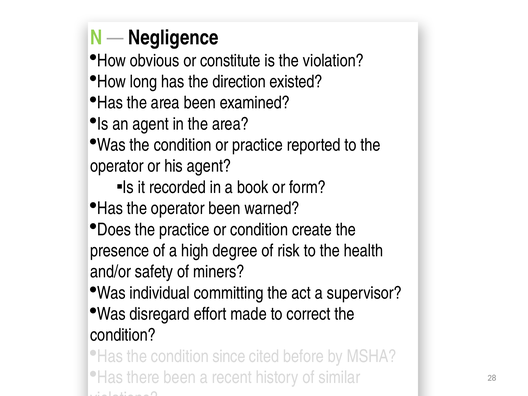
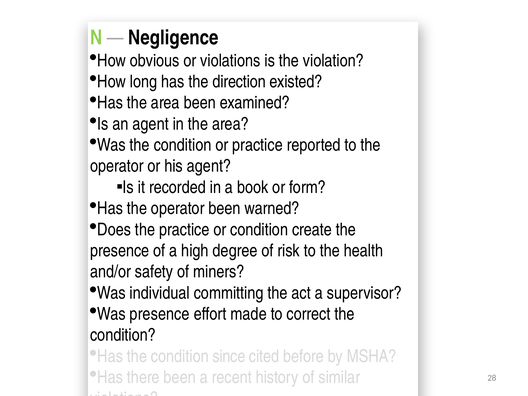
or constitute: constitute -> violations (230, 61)
Was disregard: disregard -> presence (160, 314)
